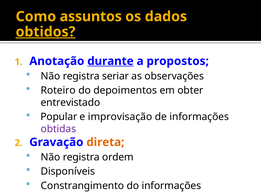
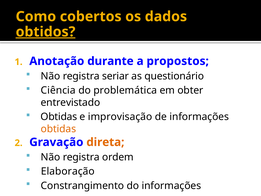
assuntos: assuntos -> cobertos (91, 17)
durante underline: present -> none (110, 61)
observações: observações -> questionário (174, 76)
Roteiro: Roteiro -> Ciência (58, 90)
depoimentos: depoimentos -> problemática (125, 90)
Popular: Popular -> Obtidas (59, 117)
obtidas colour: purple -> orange (58, 129)
Disponíveis: Disponíveis -> Elaboração (68, 171)
